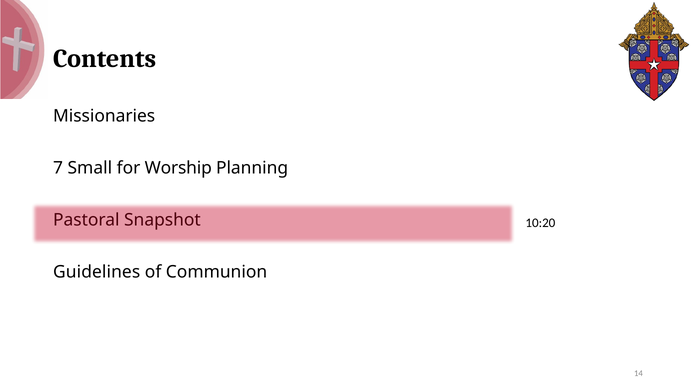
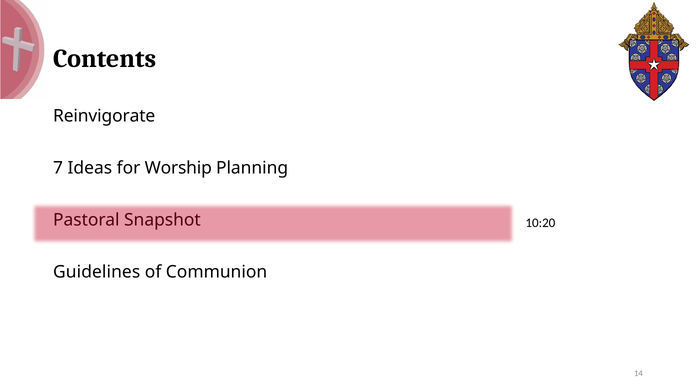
Missionaries: Missionaries -> Reinvigorate (104, 116)
Small: Small -> Ideas (90, 168)
